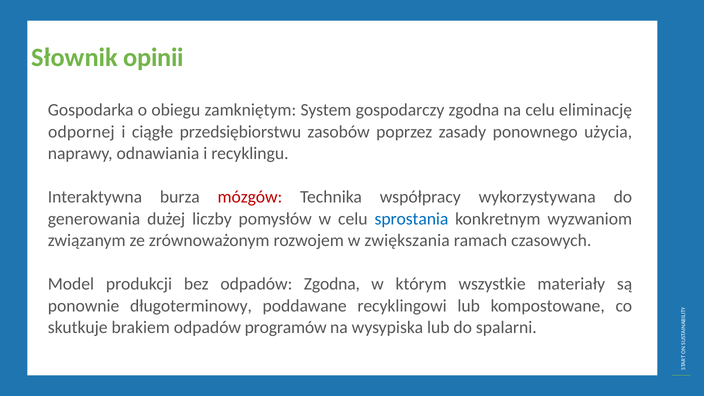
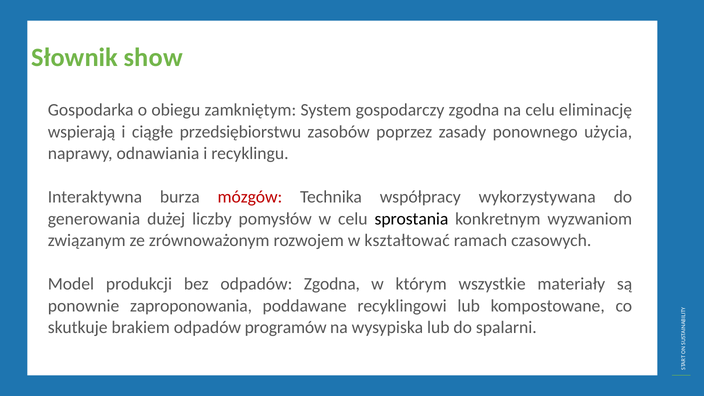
opinii: opinii -> show (153, 57)
odpornej: odpornej -> wspierają (82, 132)
sprostania colour: blue -> black (411, 219)
zwiększania: zwiększania -> kształtować (407, 241)
długoterminowy: długoterminowy -> zaproponowania (191, 306)
